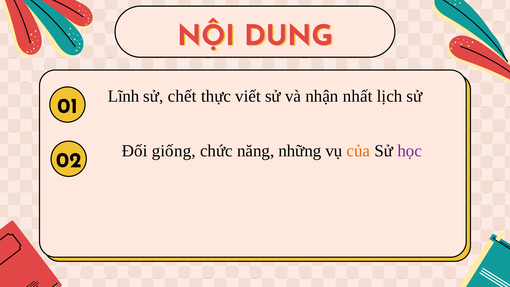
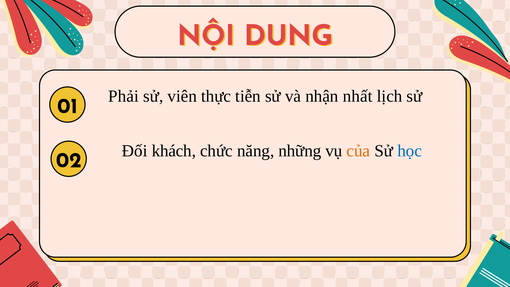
Lĩnh: Lĩnh -> Phải (123, 96)
chết: chết -> viên (182, 96)
viết: viết -> tiễn (248, 96)
giống: giống -> khách (174, 151)
học colour: purple -> blue (410, 151)
